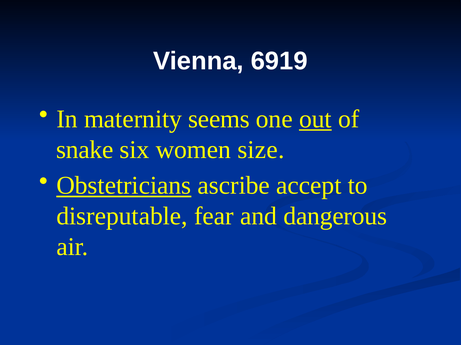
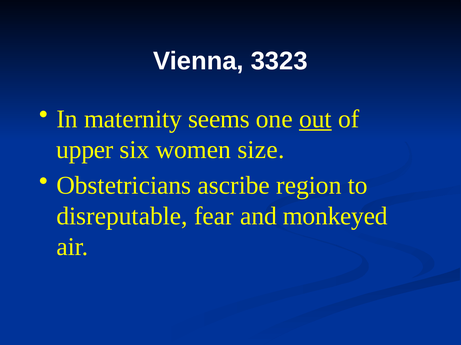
6919: 6919 -> 3323 (279, 61)
snake: snake -> upper (85, 150)
Obstetricians underline: present -> none (124, 186)
accept: accept -> region (309, 186)
dangerous: dangerous -> monkeyed (335, 217)
